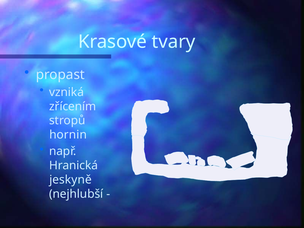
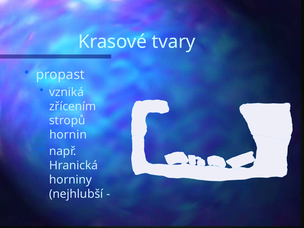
jeskyně: jeskyně -> horniny (71, 180)
